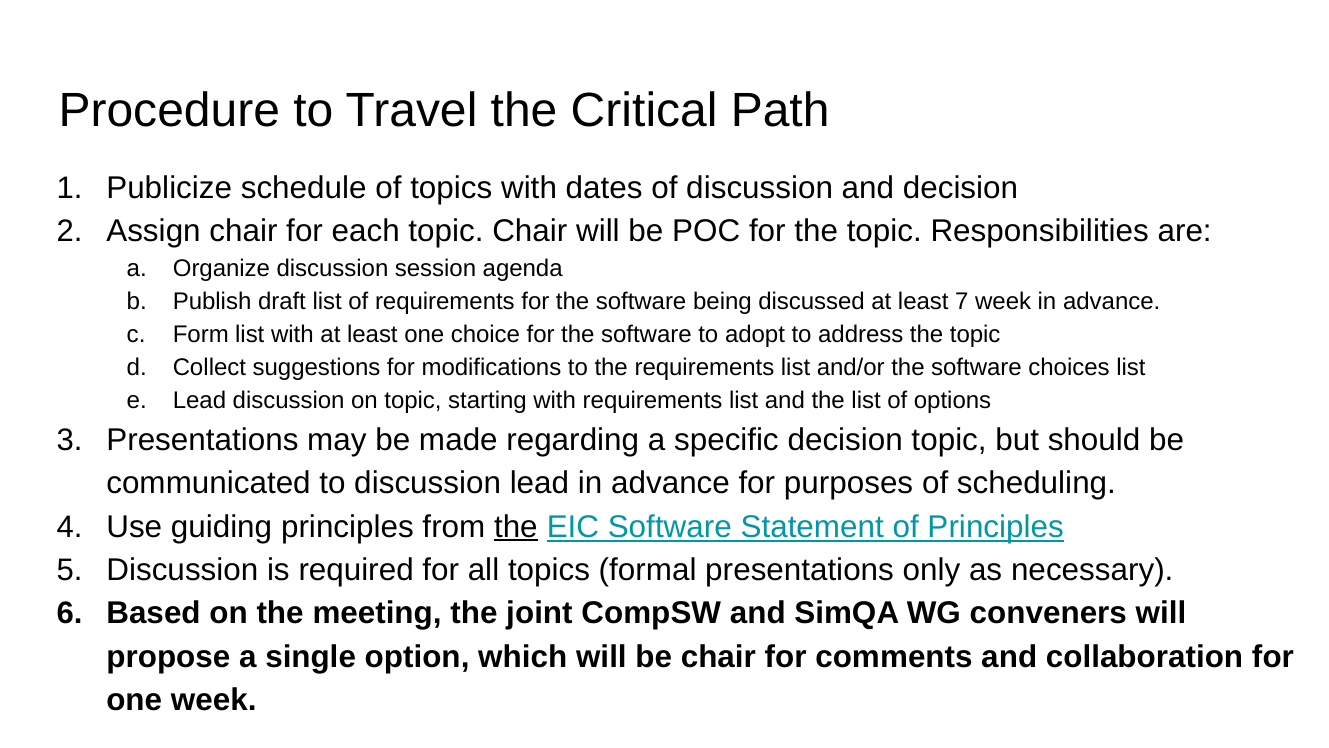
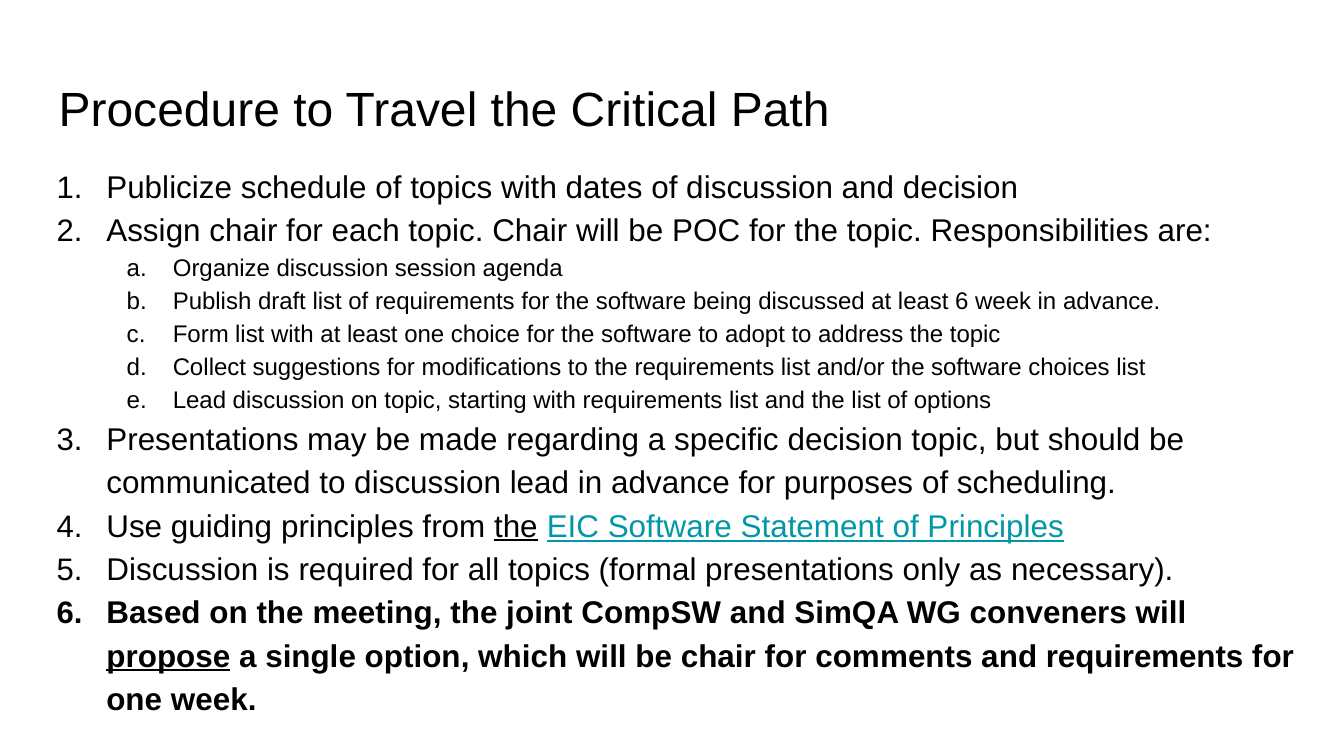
least 7: 7 -> 6 (962, 301)
propose underline: none -> present (168, 656)
and collaboration: collaboration -> requirements (1145, 656)
